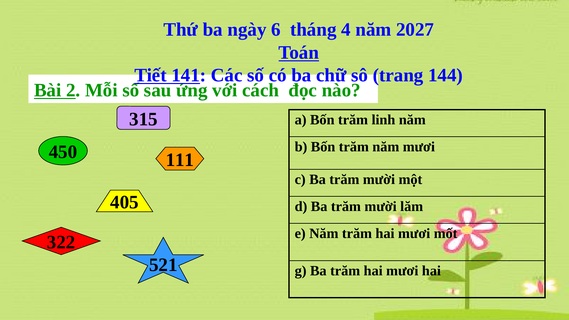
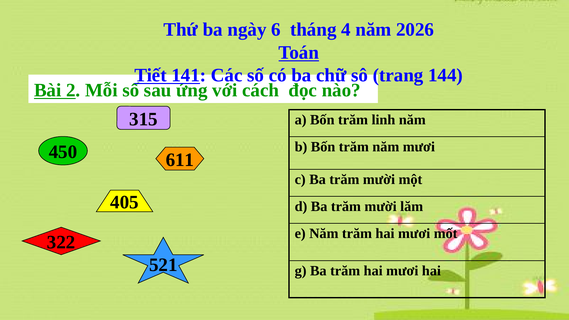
2027: 2027 -> 2026 (415, 30)
111: 111 -> 611 (180, 160)
